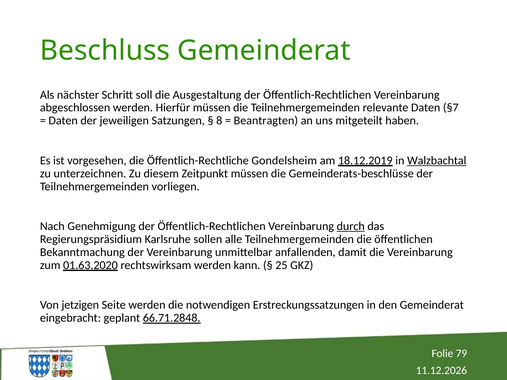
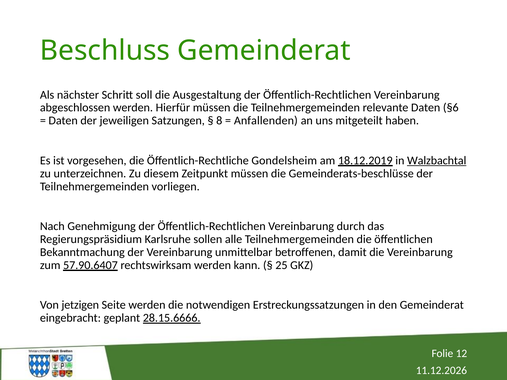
§7: §7 -> §6 (451, 108)
Beantragten: Beantragten -> Anfallenden (266, 121)
durch underline: present -> none (351, 226)
anfallenden: anfallenden -> betroffenen (305, 252)
01.63.2020: 01.63.2020 -> 57.90.6407 (90, 265)
66.71.2848: 66.71.2848 -> 28.15.6666 (172, 318)
79: 79 -> 12 (461, 354)
